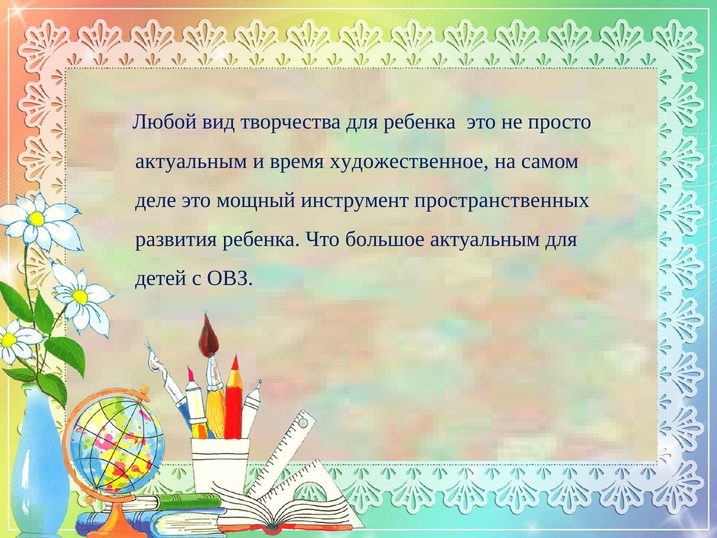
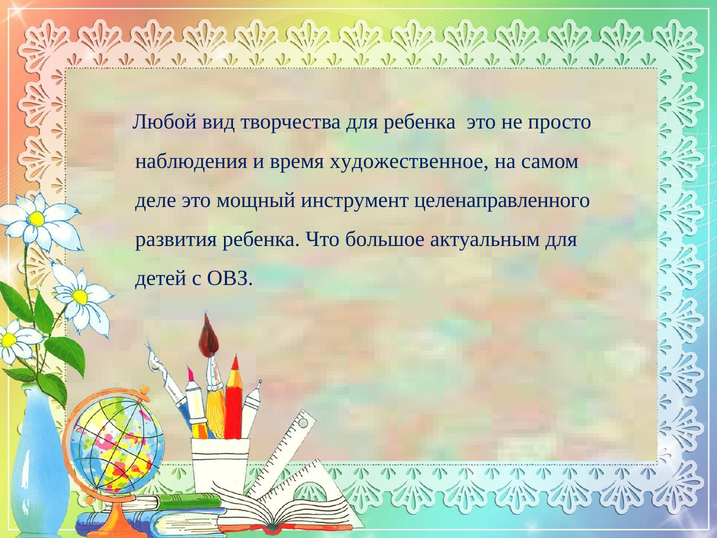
актуальным: актуальным -> наблюдения (191, 161)
пространственных: пространственных -> целенаправленного (502, 200)
